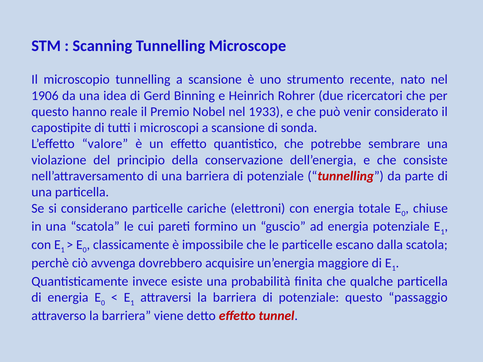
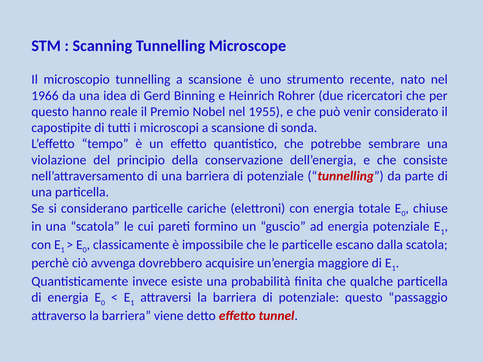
1906: 1906 -> 1966 (45, 96)
1933: 1933 -> 1955 (266, 112)
valore: valore -> tempo (105, 144)
